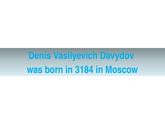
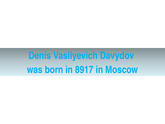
3184: 3184 -> 8917 (84, 70)
